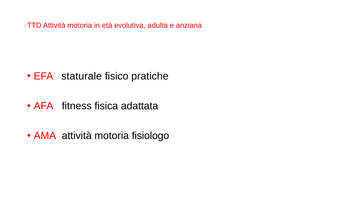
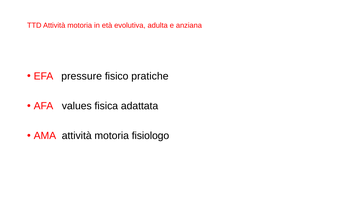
staturale: staturale -> pressure (82, 76)
fitness: fitness -> values (77, 106)
